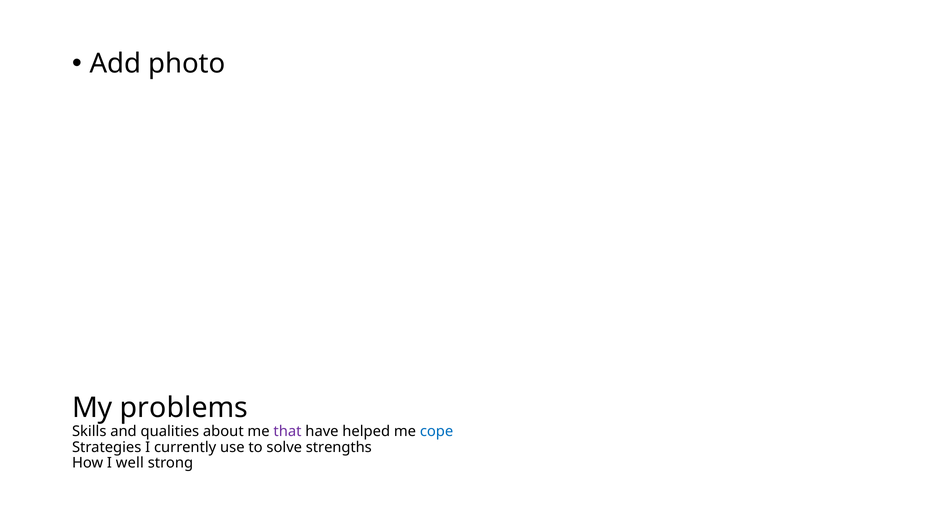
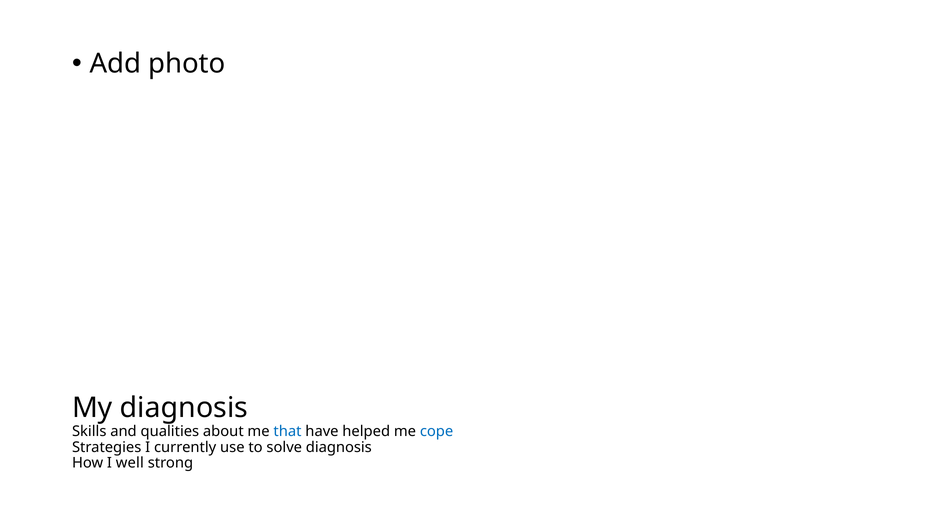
My problems: problems -> diagnosis (184, 408)
that colour: purple -> blue (287, 432)
solve strengths: strengths -> diagnosis (339, 448)
